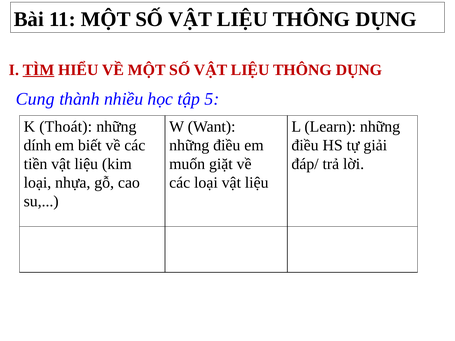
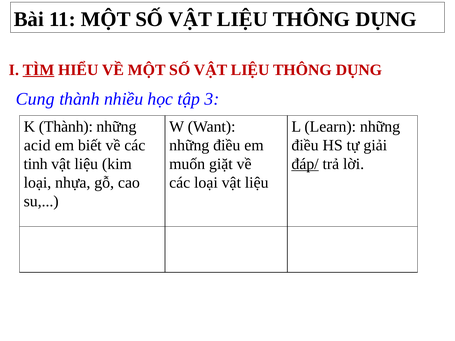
5: 5 -> 3 (212, 99)
K Thoát: Thoát -> Thành (66, 127)
dính: dính -> acid (37, 145)
tiền: tiền -> tinh (36, 164)
đáp/ underline: none -> present (305, 164)
